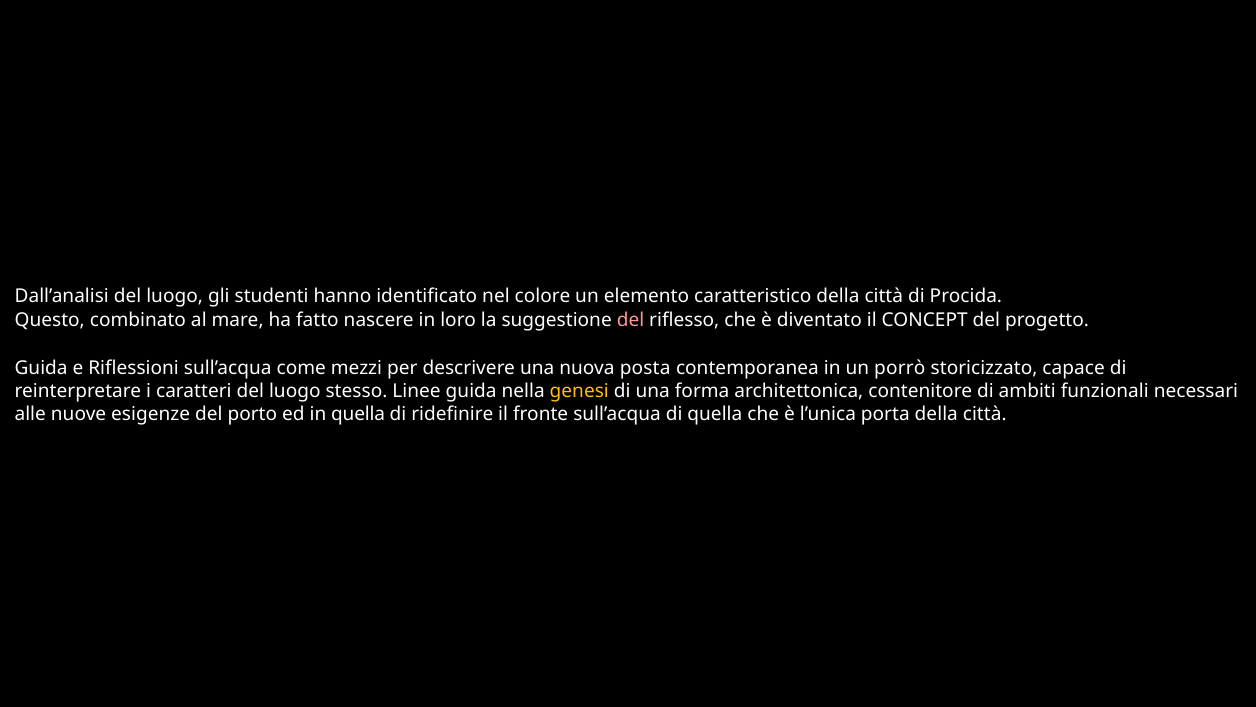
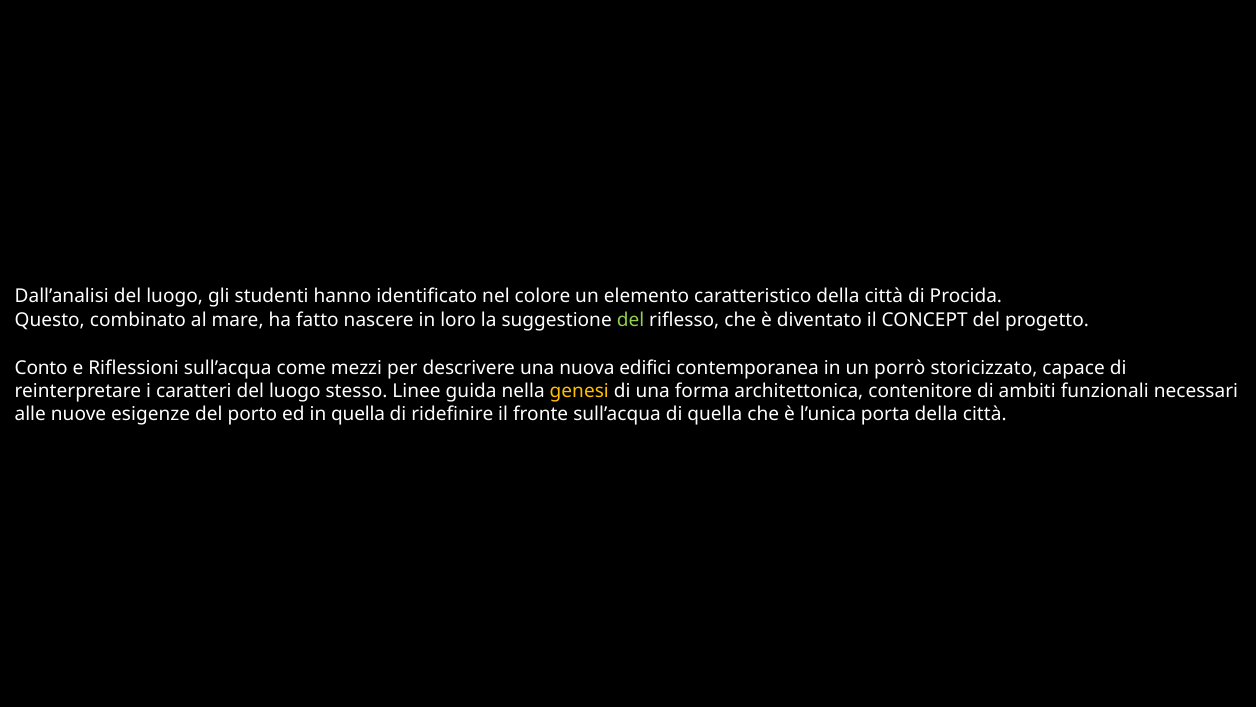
del colour: pink -> light green (631, 320)
Guida: Guida -> Conto (41, 368)
posta: posta -> edifici (645, 368)
